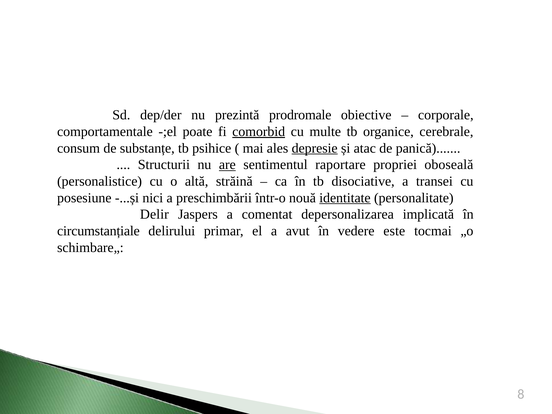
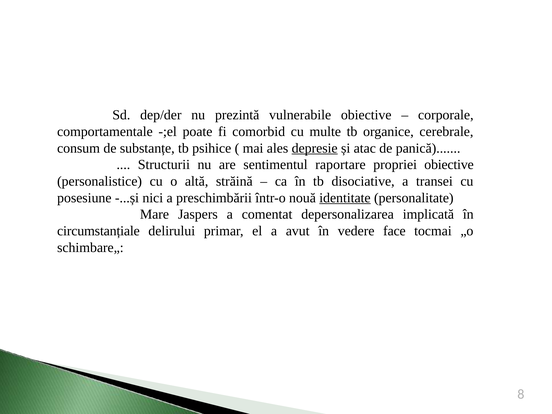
prodromale: prodromale -> vulnerabile (300, 115)
comorbid underline: present -> none (259, 132)
are underline: present -> none (227, 165)
propriei oboseală: oboseală -> obiective (449, 165)
Delir: Delir -> Mare (154, 214)
este: este -> face (394, 231)
